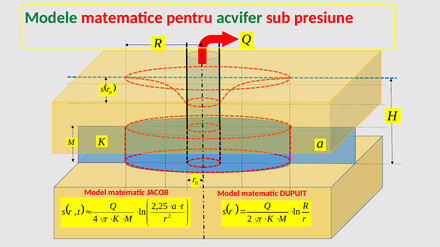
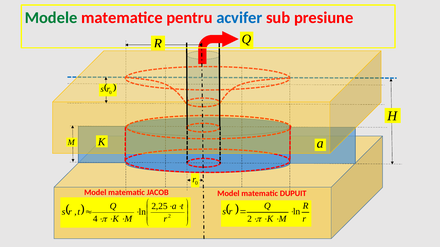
acvifer colour: green -> blue (239, 18)
